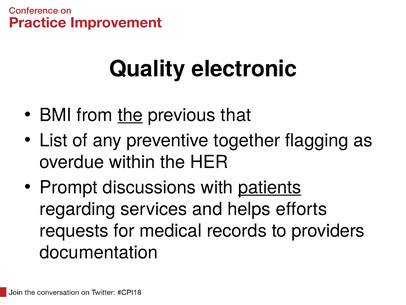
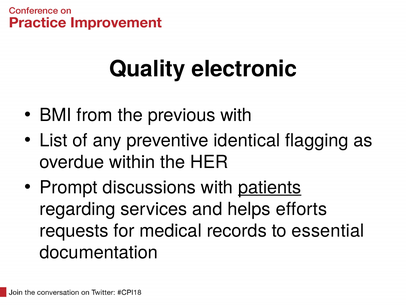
the underline: present -> none (130, 115)
previous that: that -> with (236, 115)
together: together -> identical (247, 140)
providers: providers -> essential (328, 230)
